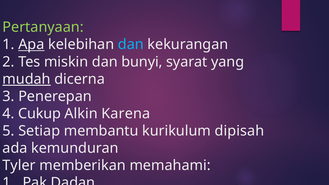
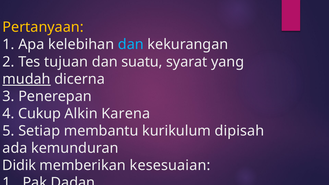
Pertanyaan colour: light green -> yellow (43, 27)
Apa underline: present -> none (31, 45)
miskin: miskin -> tujuan (66, 62)
bunyi: bunyi -> suatu (142, 62)
Tyler: Tyler -> Didik (19, 165)
memahami: memahami -> kesesuaian (170, 165)
